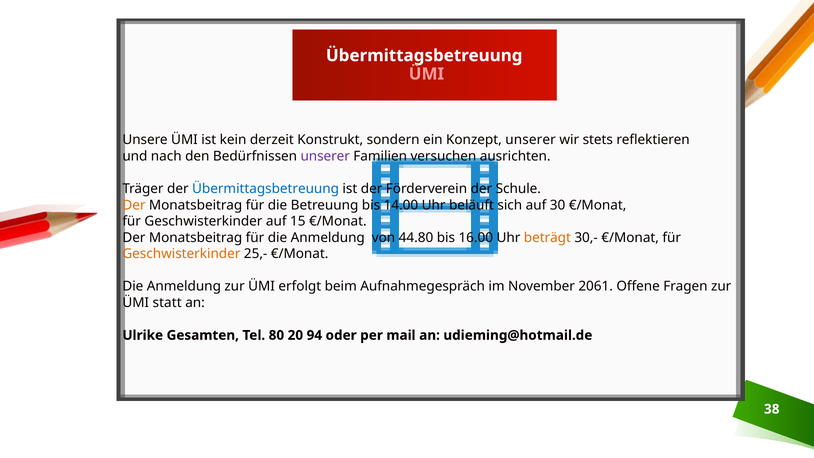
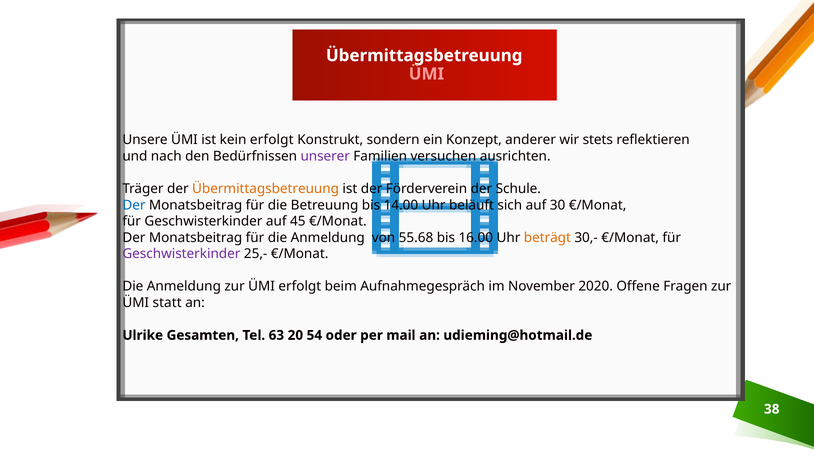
kein derzeit: derzeit -> erfolgt (272, 140)
Konzept unserer: unserer -> anderer (531, 140)
Übermittagsbetreuung colour: blue -> orange (266, 189)
Der colour: orange -> blue (134, 205)
15: 15 -> 45 (298, 221)
44.80: 44.80 -> 55.68 (416, 238)
Geschwisterkinder colour: orange -> purple (181, 254)
2061: 2061 -> 2020 (596, 286)
80: 80 -> 63 (276, 335)
94: 94 -> 54 (314, 335)
